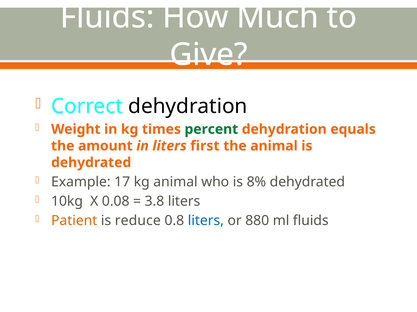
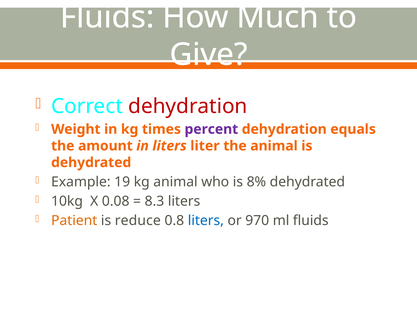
dehydration colour: black -> red (188, 106)
percent colour: green -> purple (211, 130)
first: first -> liter (205, 146)
17: 17 -> 19 (122, 182)
3.8: 3.8 -> 8.3 (154, 202)
880: 880 -> 970 (257, 221)
